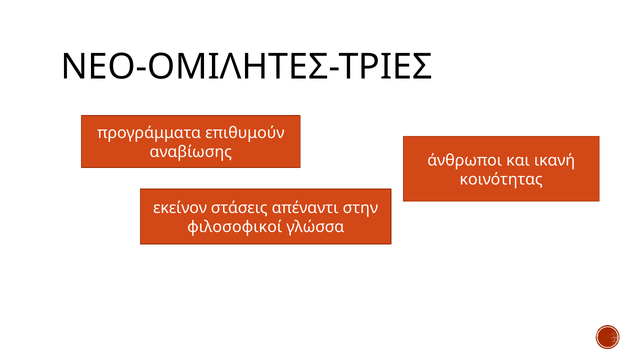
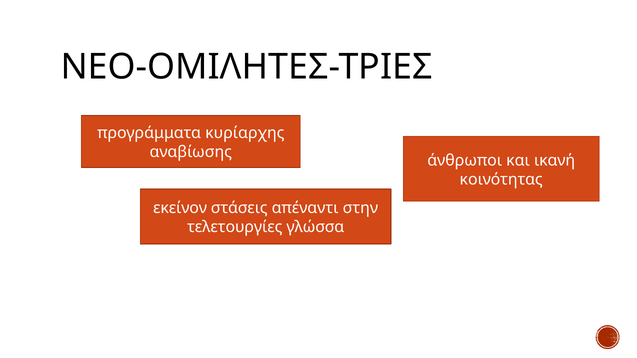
επιθυμούν: επιθυμούν -> κυρίαρχης (245, 133)
φιλοσοφικοί: φιλοσοφικοί -> τελετουργίες (235, 227)
